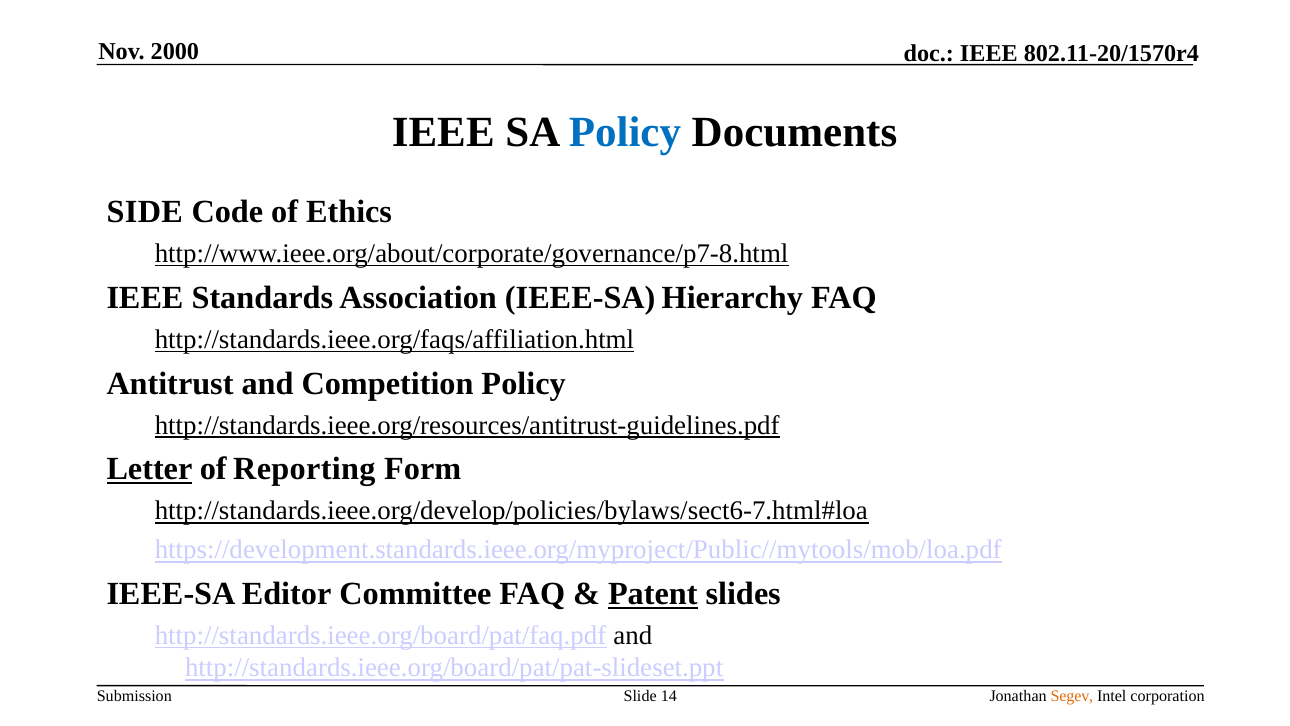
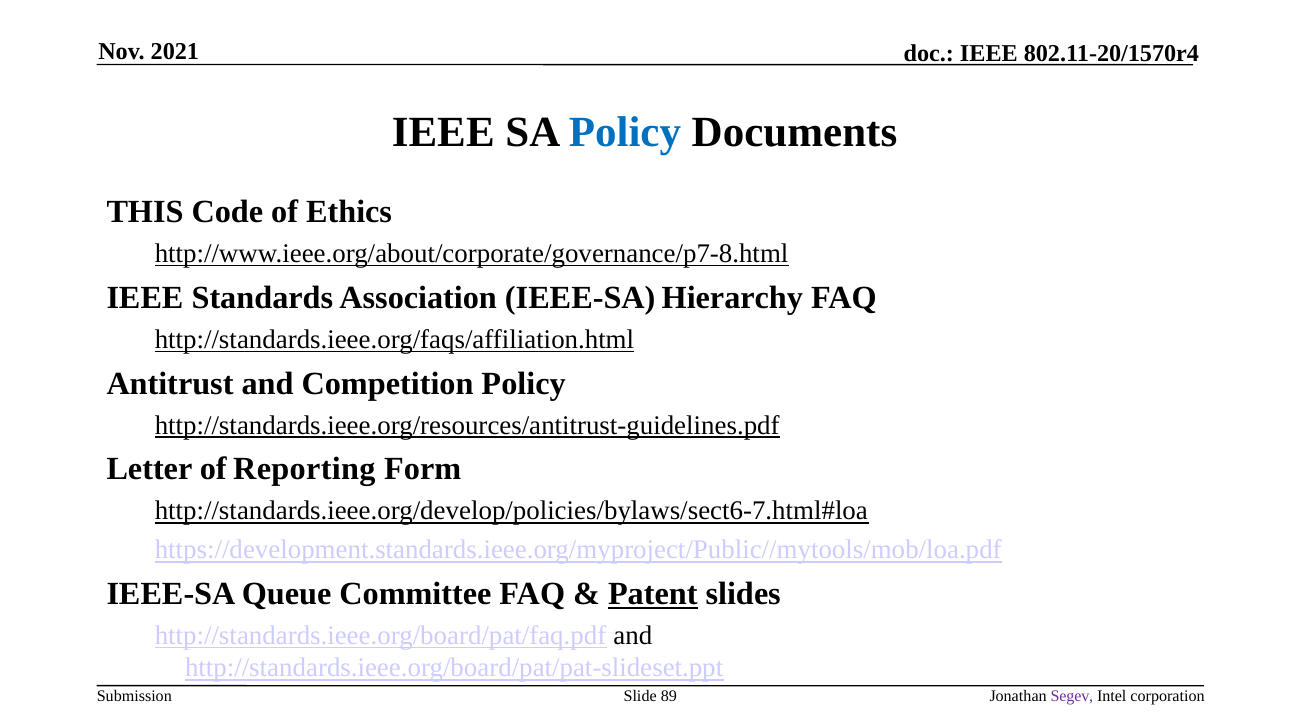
2000: 2000 -> 2021 (175, 51)
SIDE: SIDE -> THIS (145, 212)
Letter underline: present -> none (149, 469)
Editor: Editor -> Queue (287, 594)
14: 14 -> 89 (669, 696)
Segev colour: orange -> purple (1072, 696)
